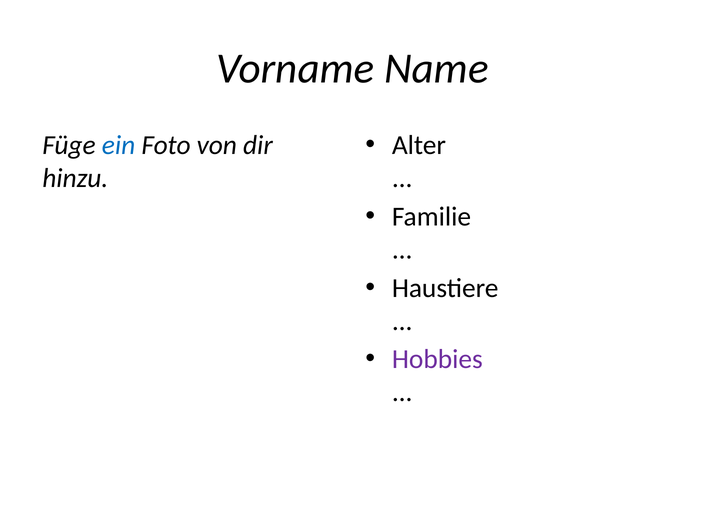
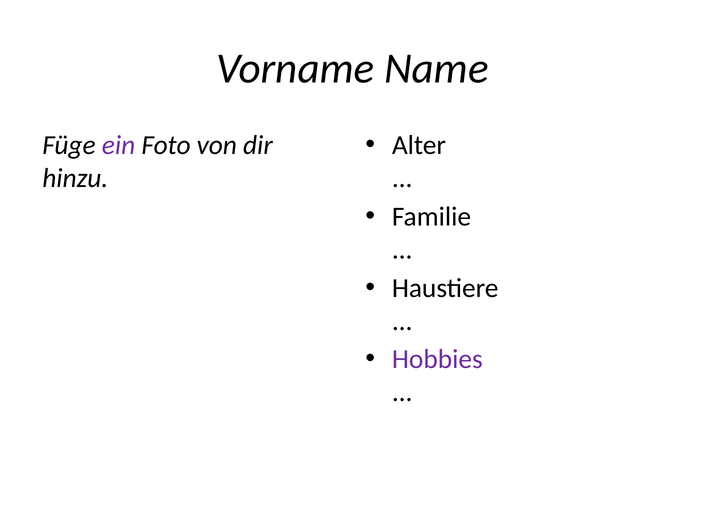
ein colour: blue -> purple (119, 145)
